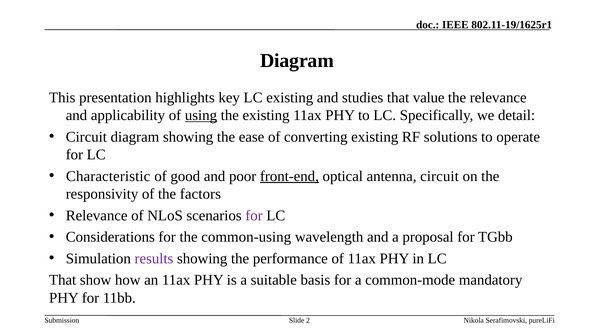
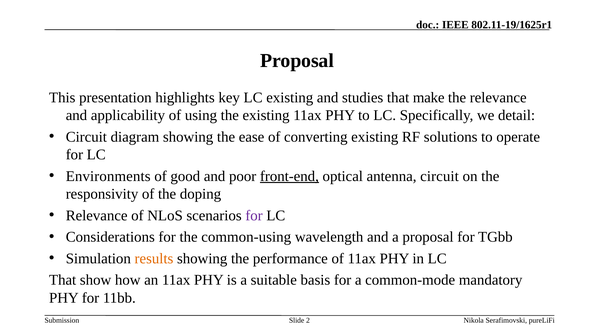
Diagram: Diagram -> Proposal (297, 61)
value: value -> make (429, 98)
using underline: present -> none (201, 115)
Characteristic: Characteristic -> Environments (108, 176)
factors: factors -> doping (200, 194)
results colour: purple -> orange (154, 259)
